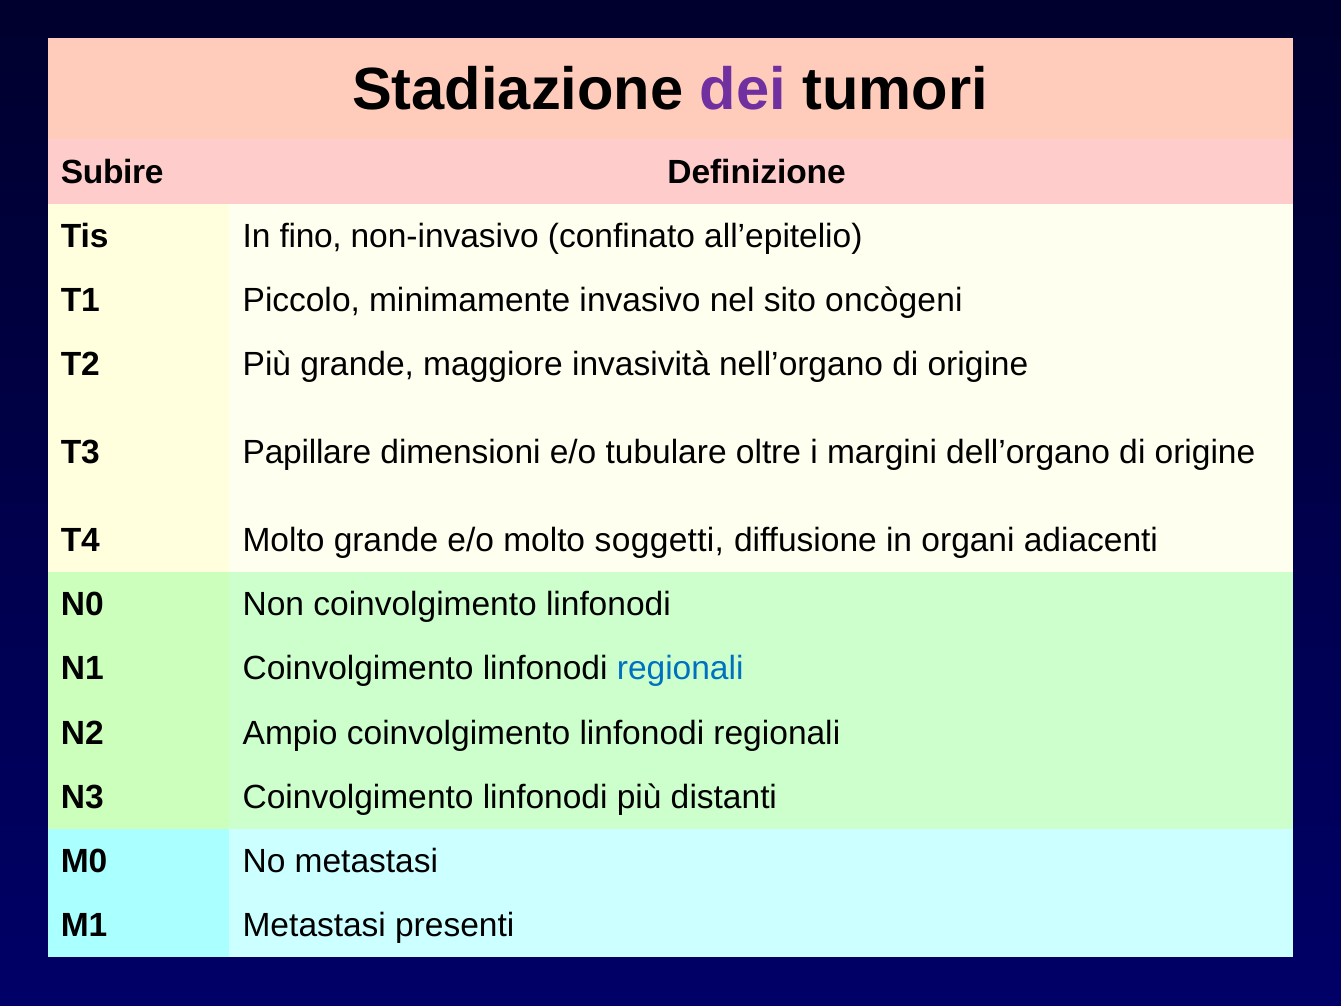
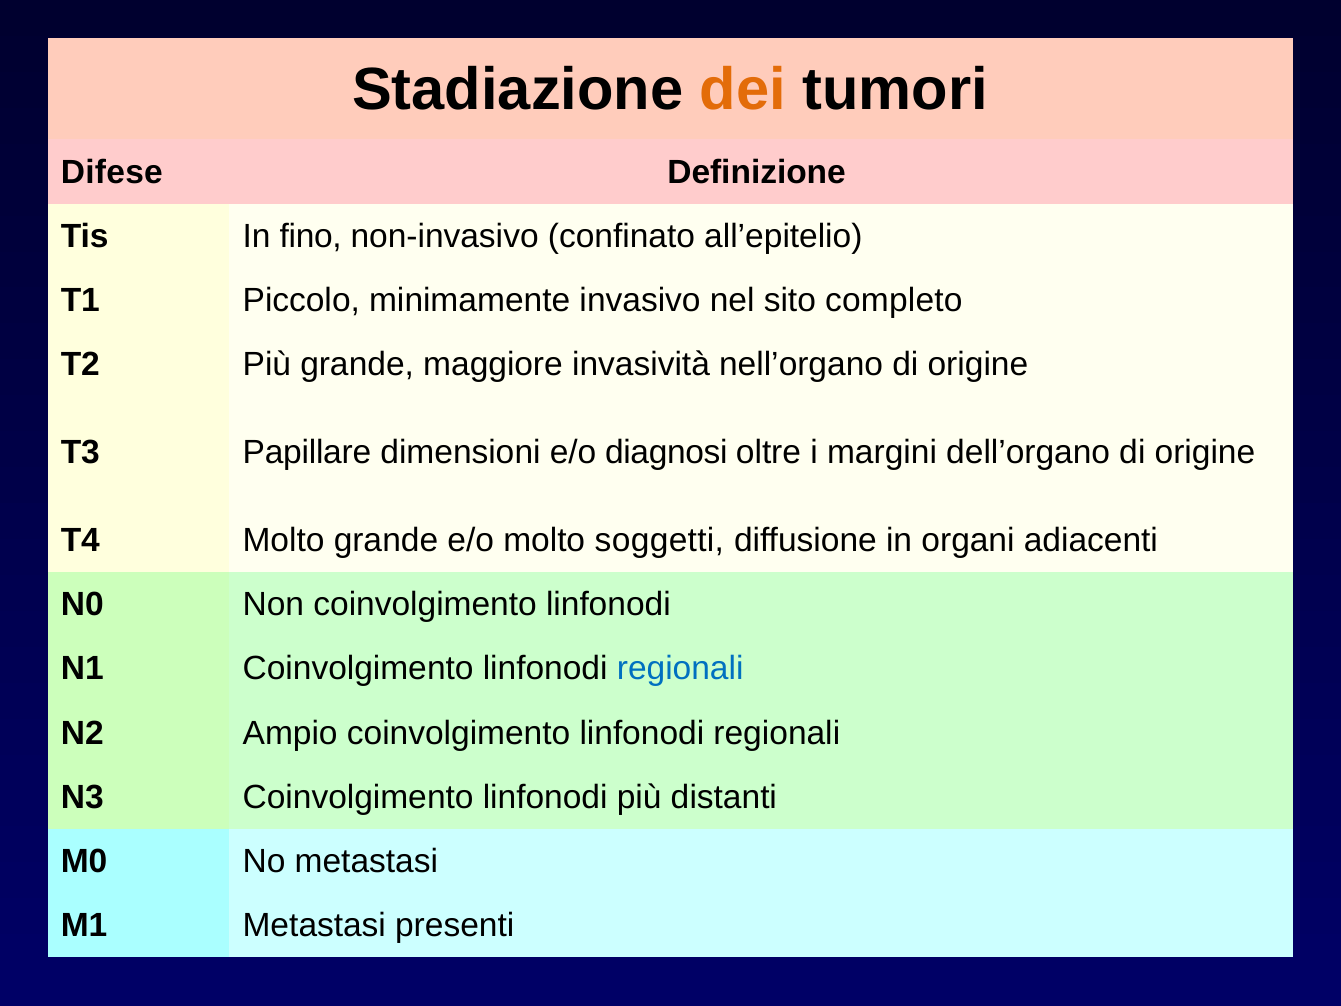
dei colour: purple -> orange (743, 90)
Subire: Subire -> Difese (112, 172)
oncògeni: oncògeni -> completo (894, 300)
tubulare: tubulare -> diagnosi (666, 452)
